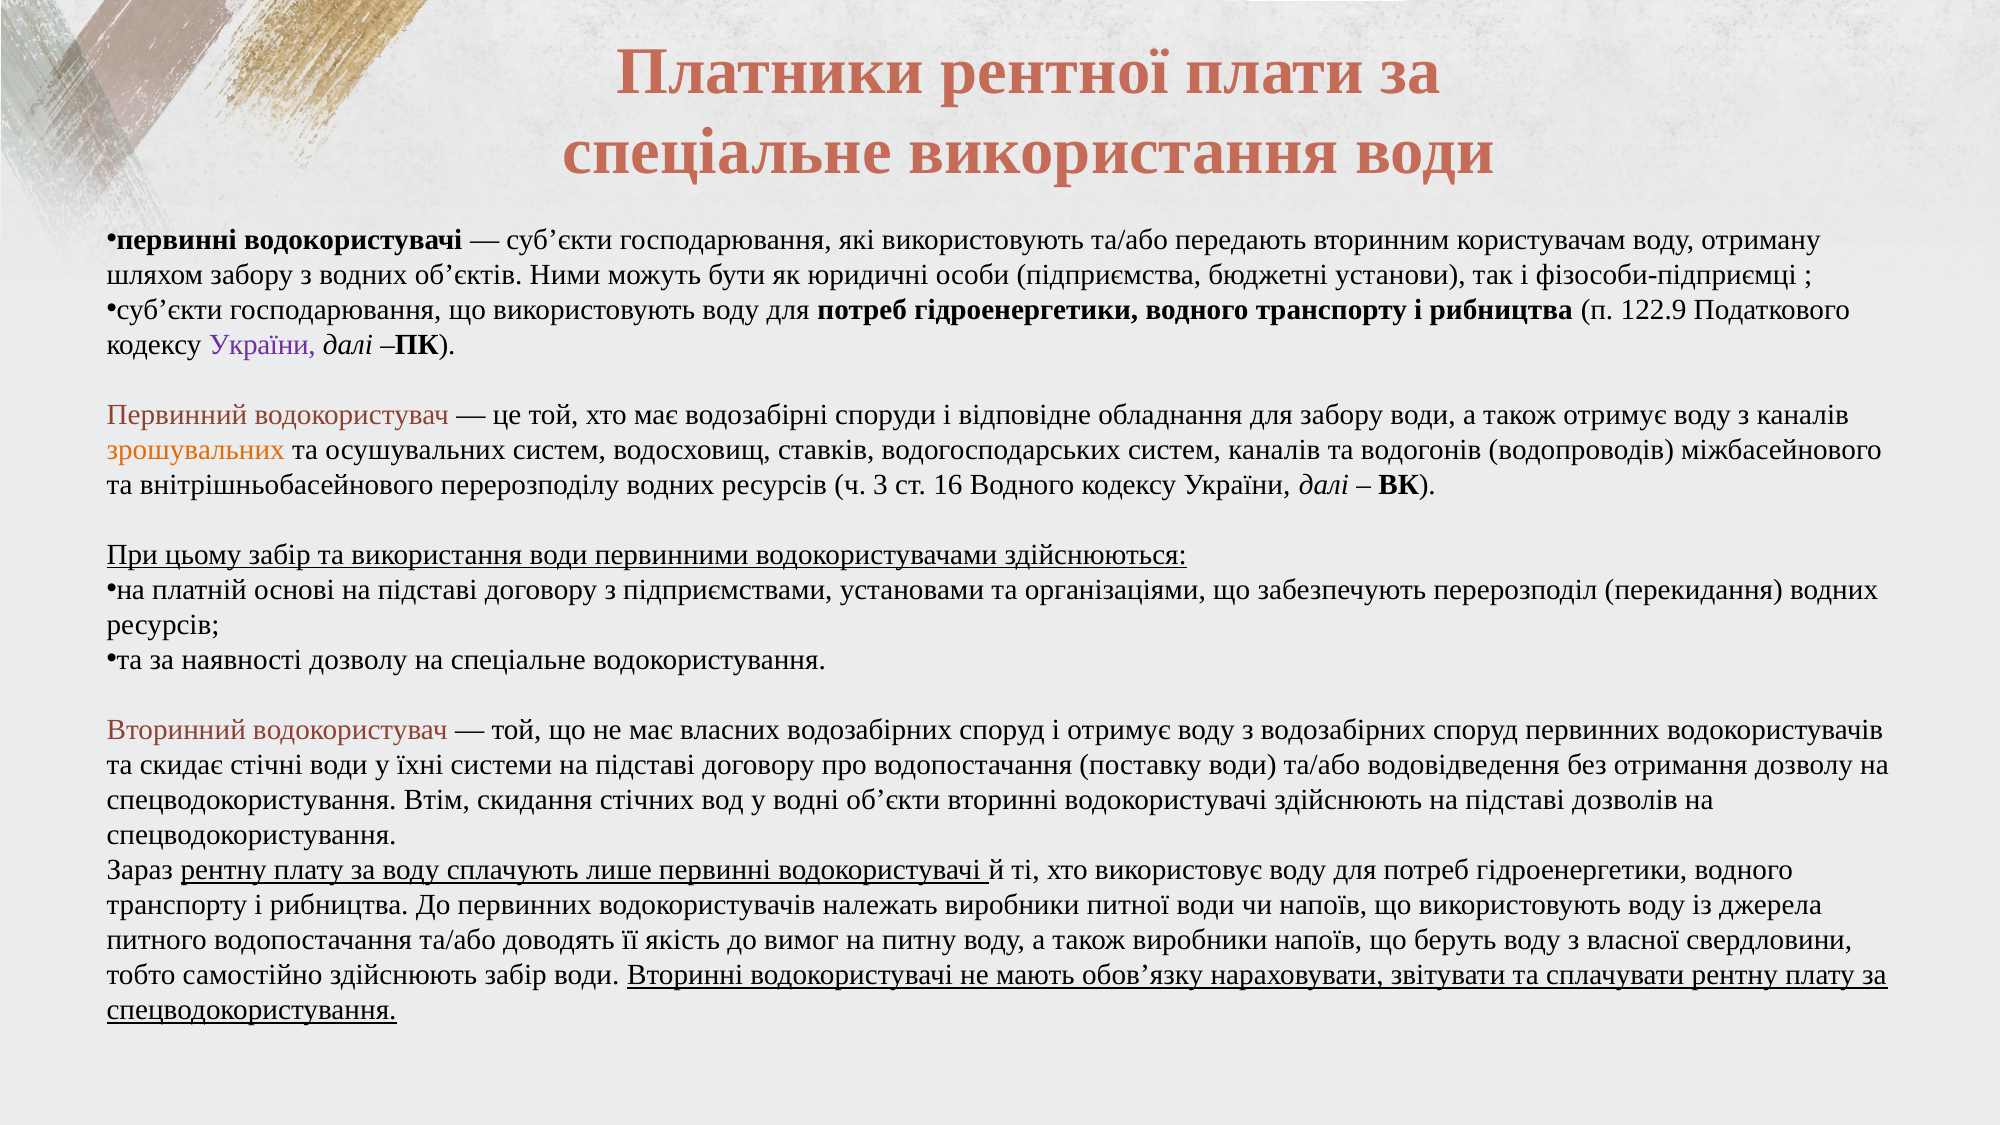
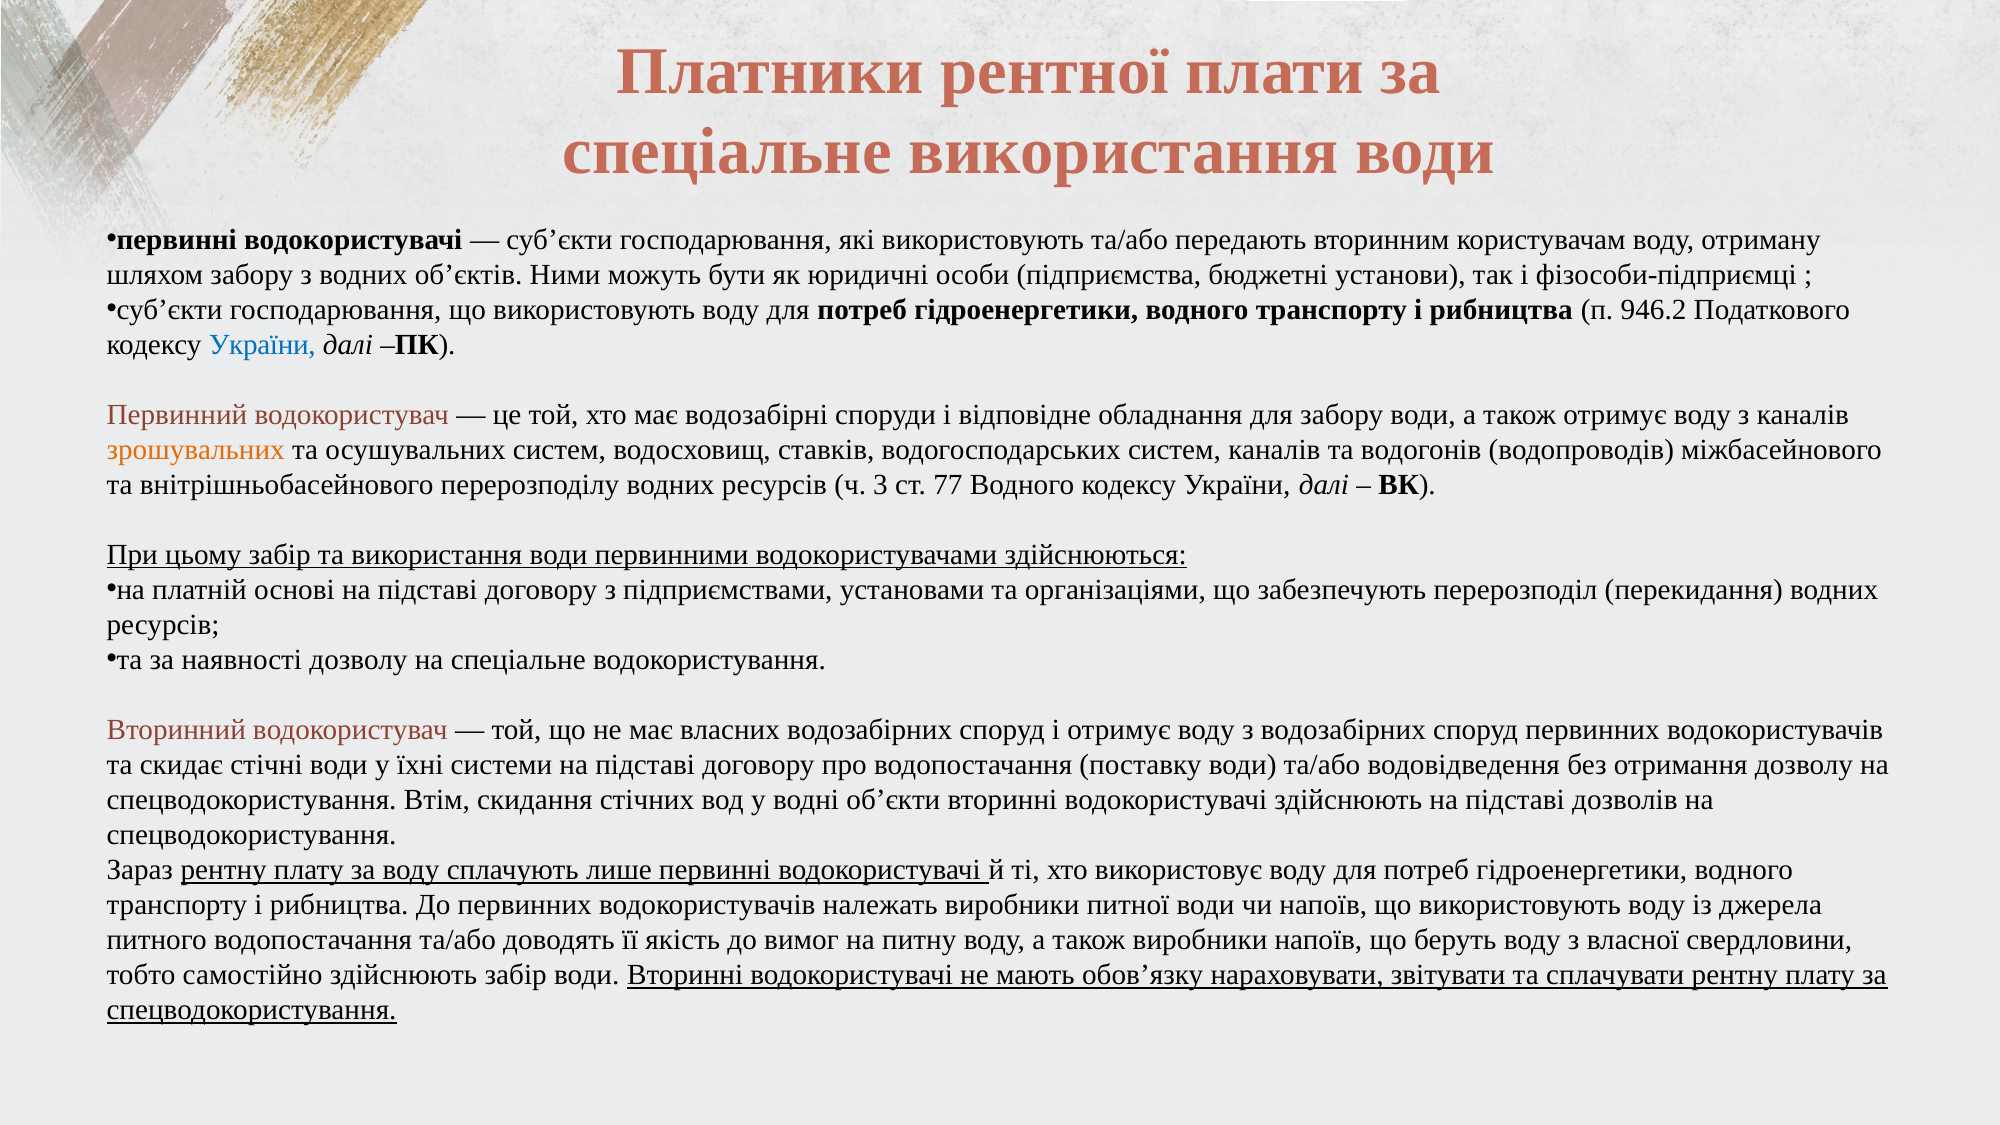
122.9: 122.9 -> 946.2 (1654, 310)
України colour: purple -> blue (262, 345)
16: 16 -> 77 (948, 485)
